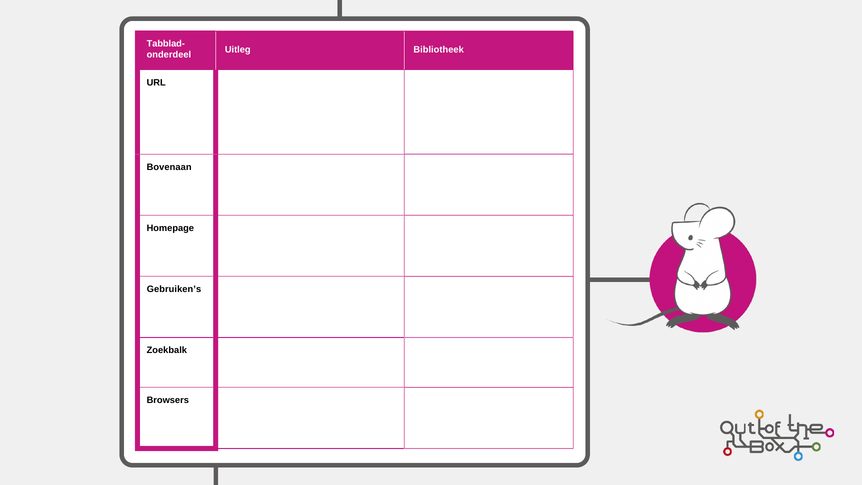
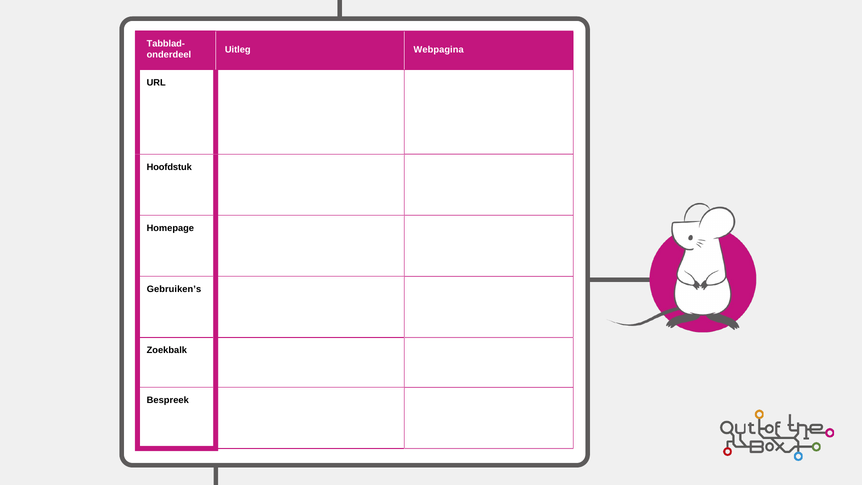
Bibliotheek: Bibliotheek -> Webpagina (439, 50)
Bovenaan: Bovenaan -> Hoofdstuk (169, 167)
Browsers: Browsers -> Bespreek (168, 400)
